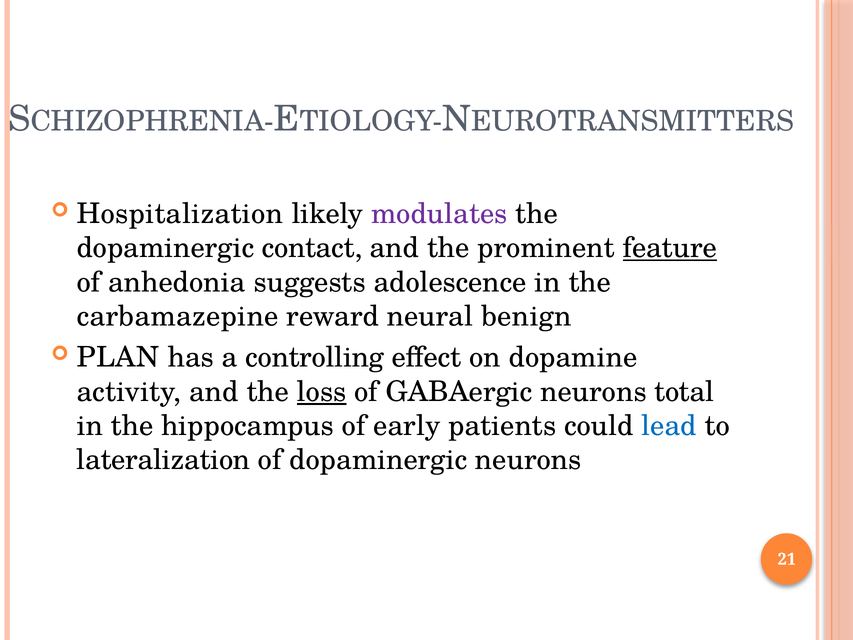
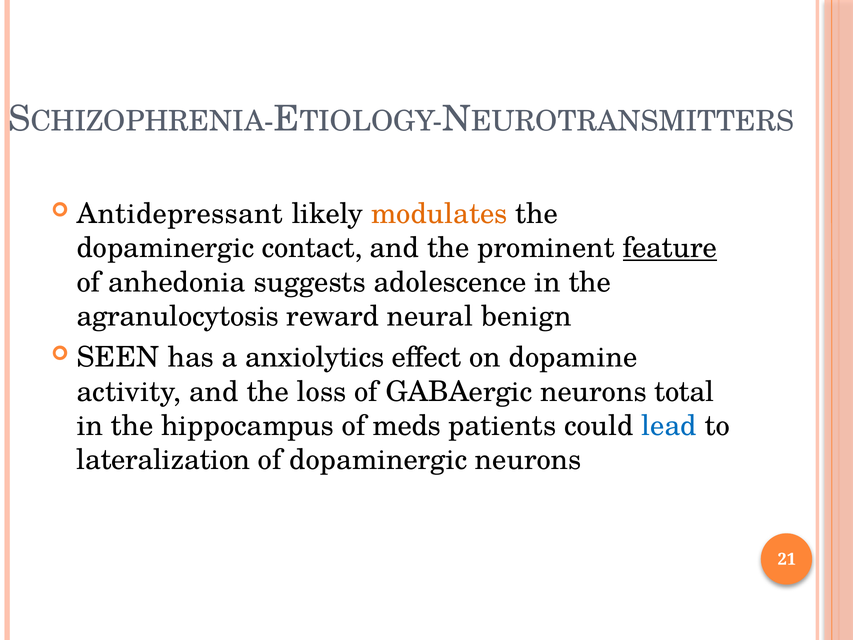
Hospitalization: Hospitalization -> Antidepressant (180, 214)
modulates colour: purple -> orange (439, 214)
carbamazepine: carbamazepine -> agranulocytosis (178, 316)
PLAN: PLAN -> SEEN (118, 357)
controlling: controlling -> anxiolytics (315, 357)
loss underline: present -> none (322, 392)
early: early -> meds (407, 426)
